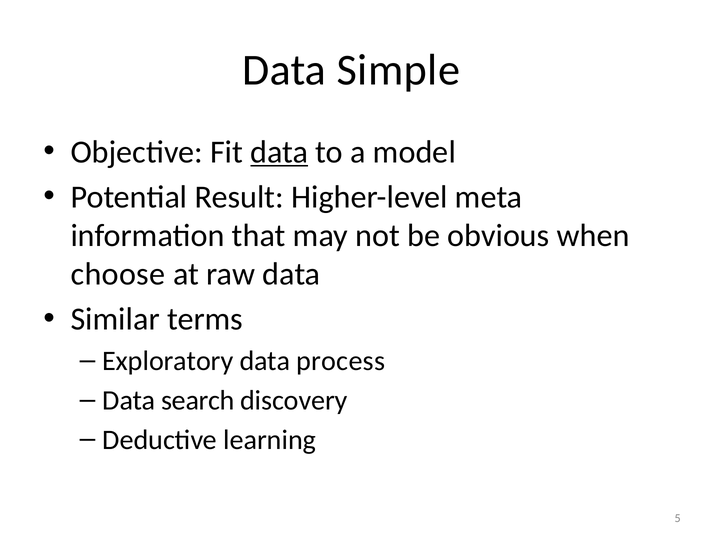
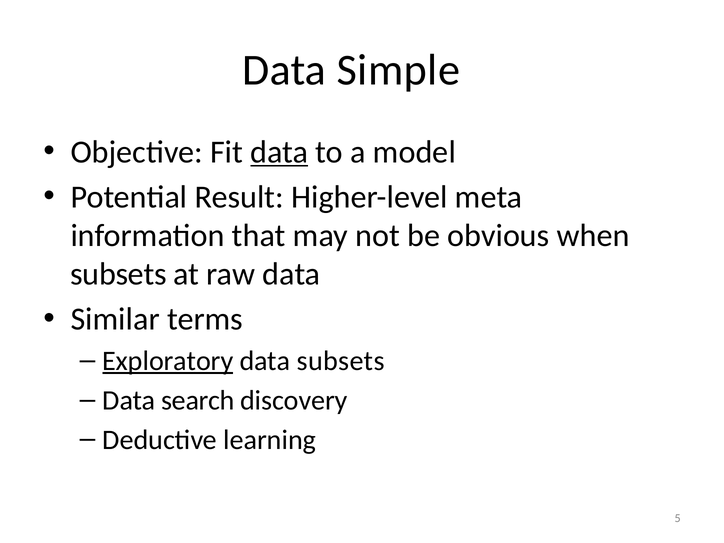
choose: choose -> subsets (118, 274)
Exploratory underline: none -> present (168, 361)
data process: process -> subsets (341, 361)
